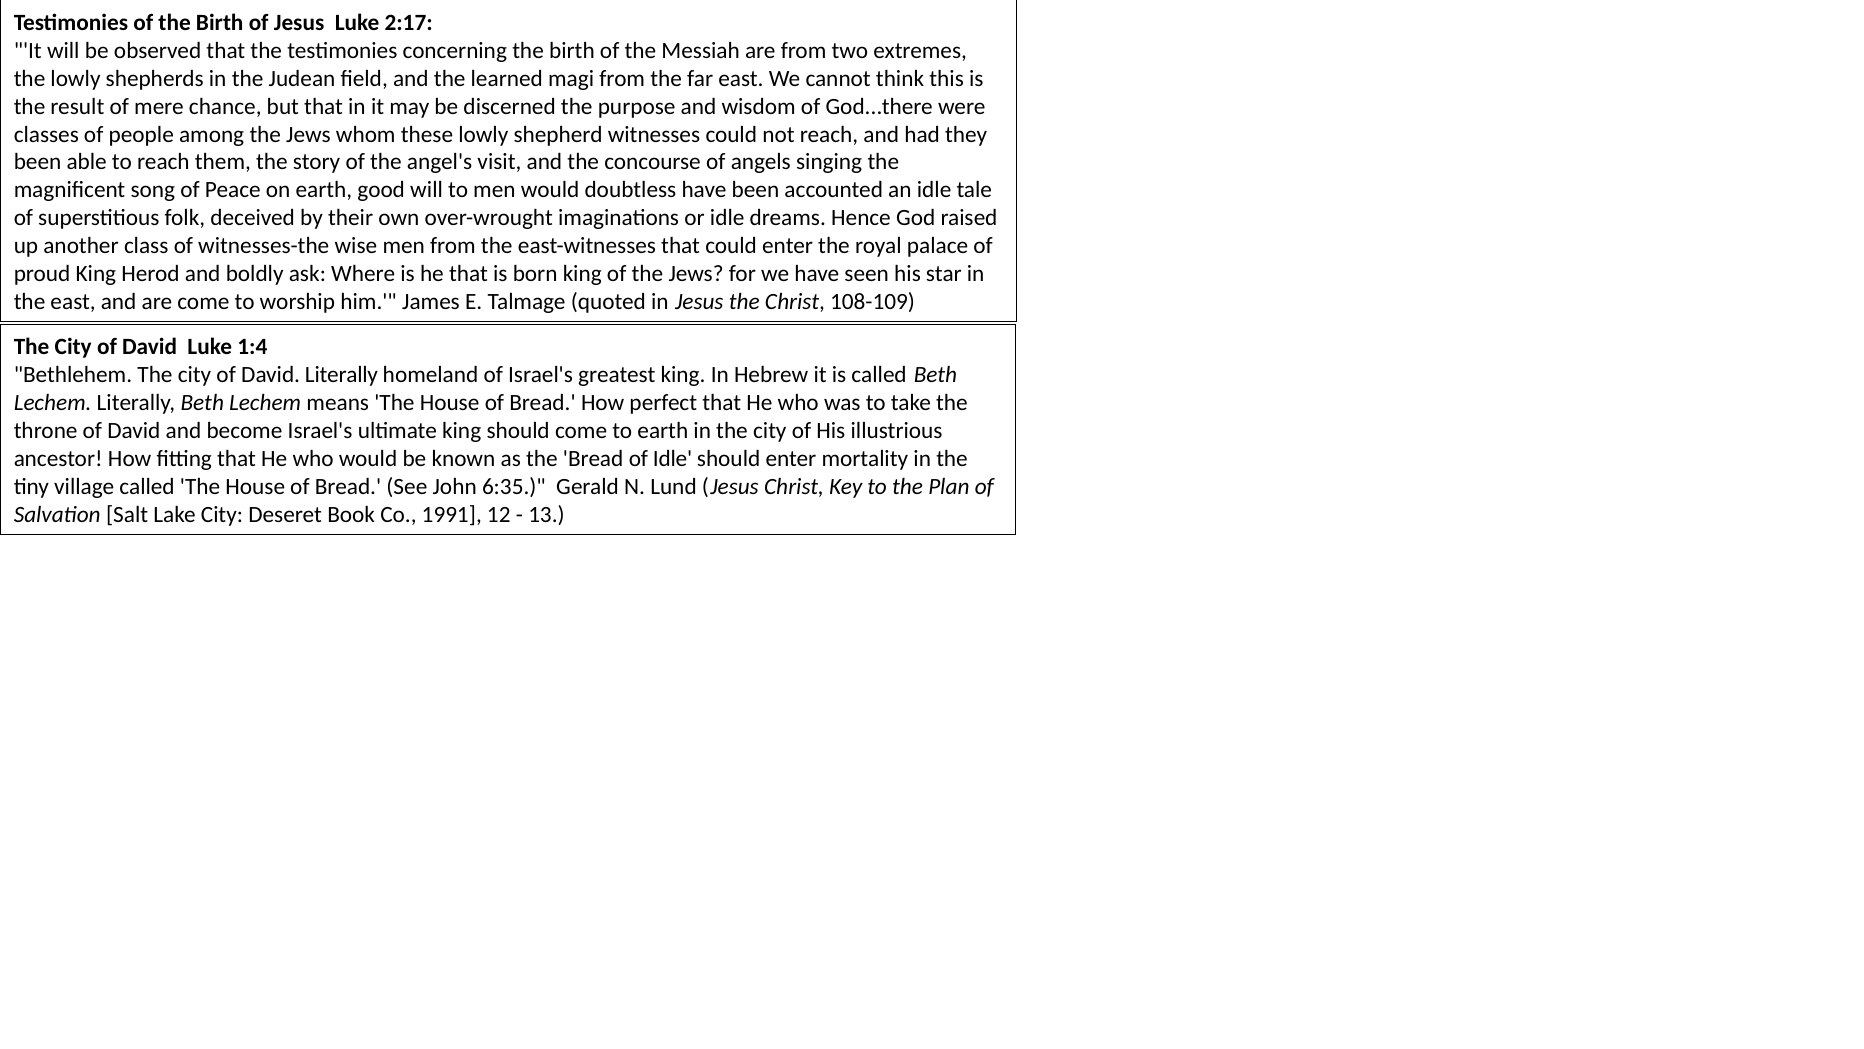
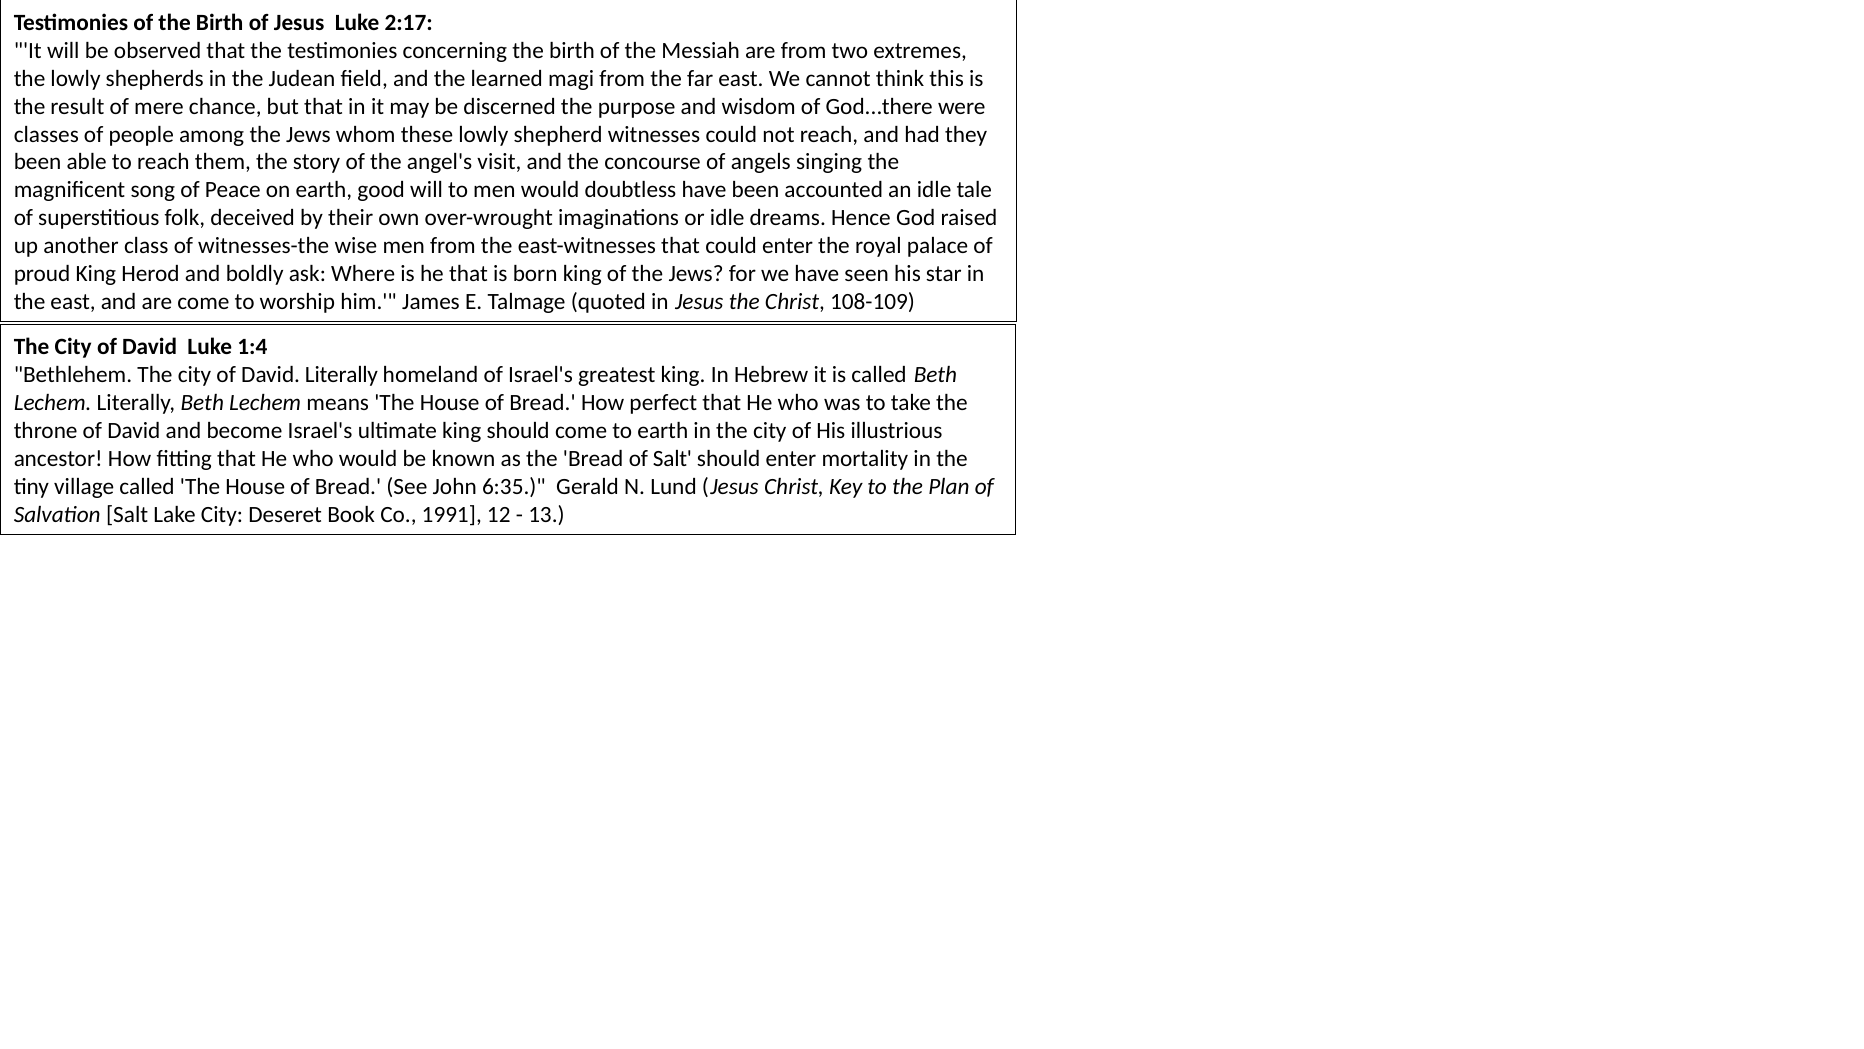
of Idle: Idle -> Salt (673, 459)
